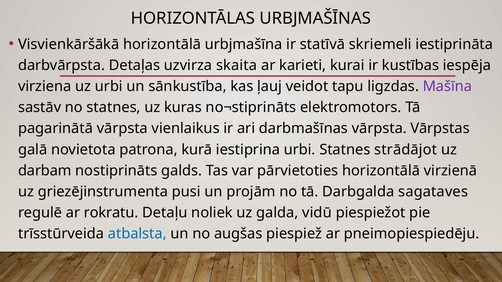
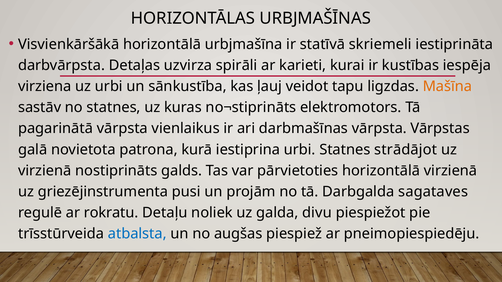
skaita: skaita -> spirāli (237, 65)
Mašīna colour: purple -> orange (447, 86)
darbam: darbam -> virzienā (45, 171)
vidū: vidū -> divu (317, 213)
